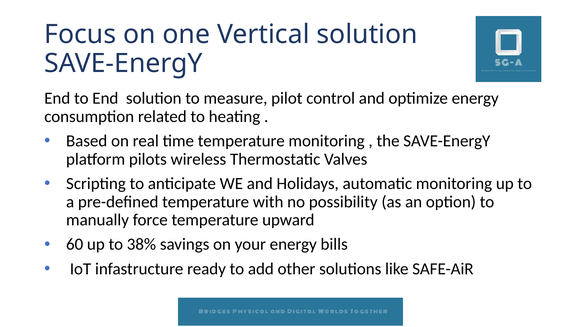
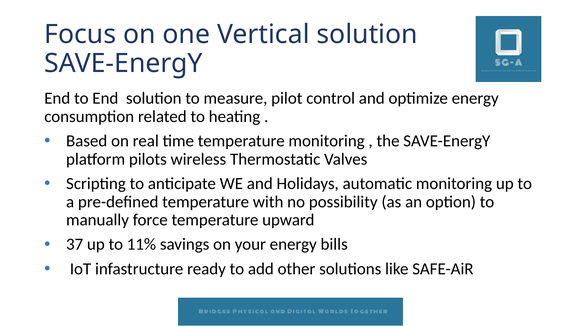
60: 60 -> 37 (75, 244)
38%: 38% -> 11% (141, 244)
